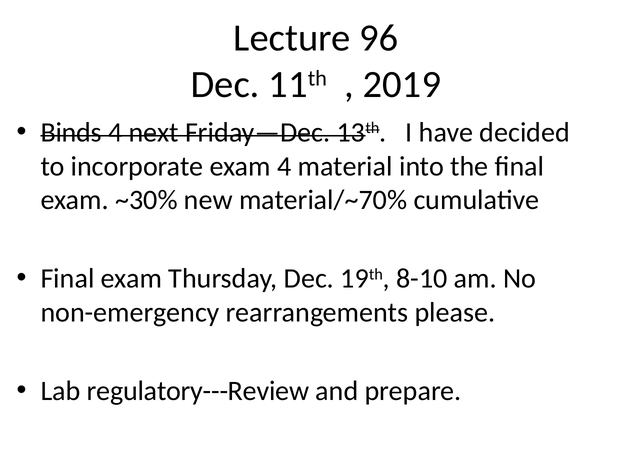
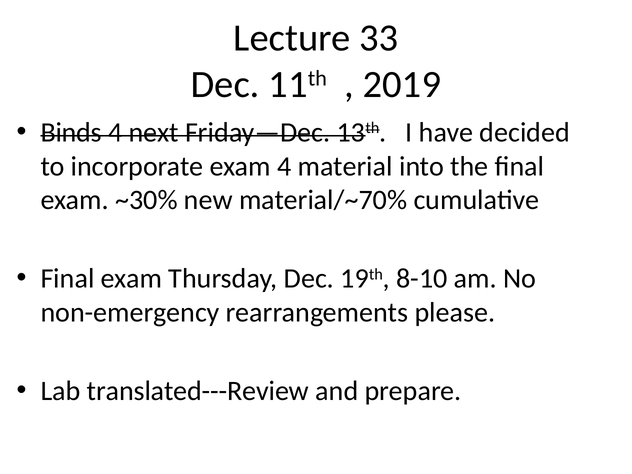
96: 96 -> 33 (379, 38)
regulatory---Review: regulatory---Review -> translated---Review (198, 391)
